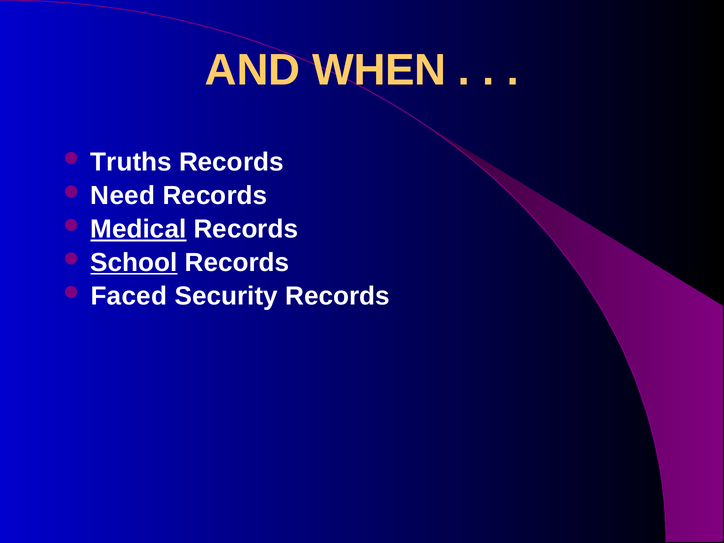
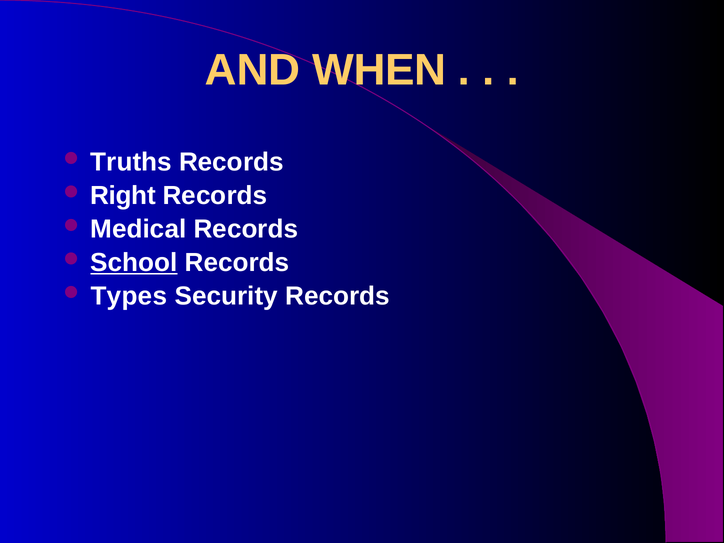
Need: Need -> Right (123, 196)
Medical underline: present -> none (138, 229)
Faced: Faced -> Types (129, 296)
